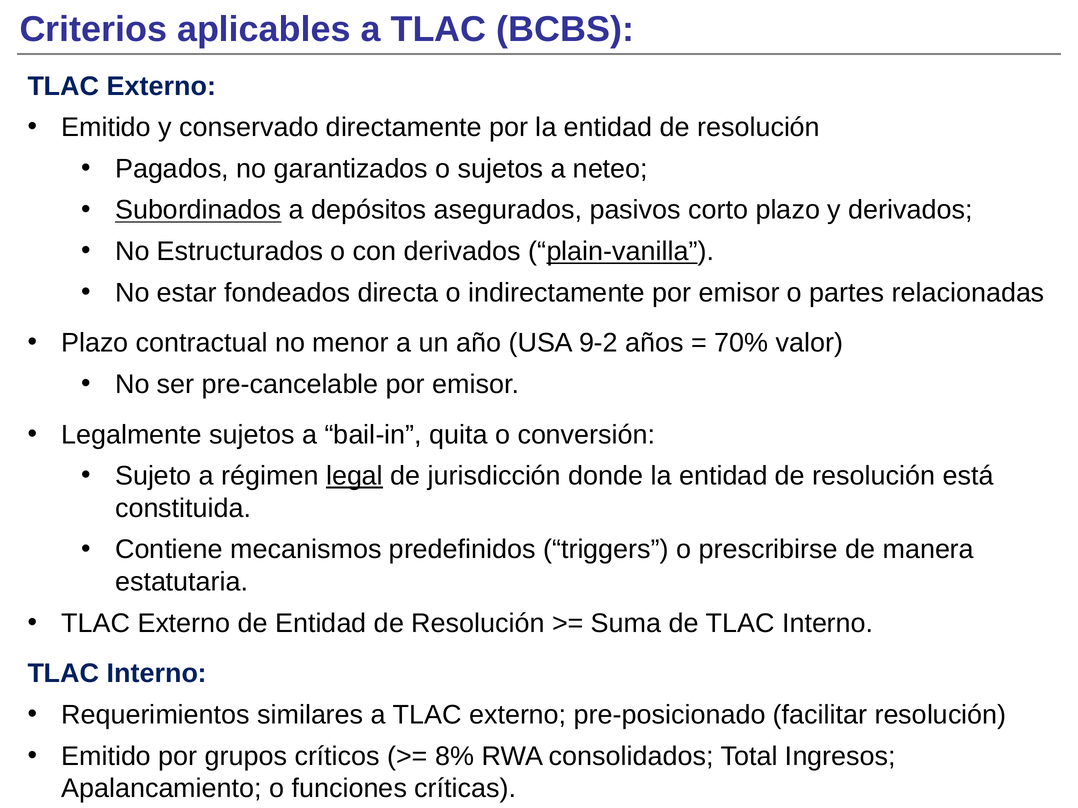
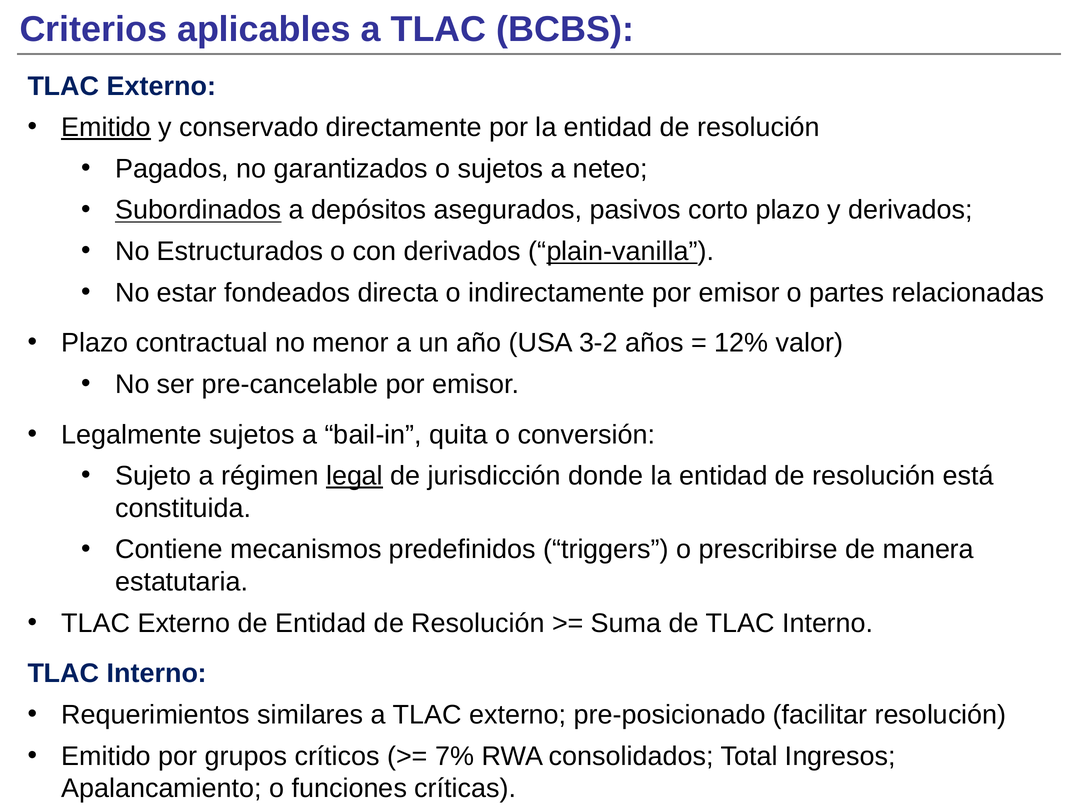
Emitido underline: none -> present (106, 128)
9-2: 9-2 -> 3-2 (598, 343)
70%: 70% -> 12% (741, 343)
8%: 8% -> 7% (455, 757)
